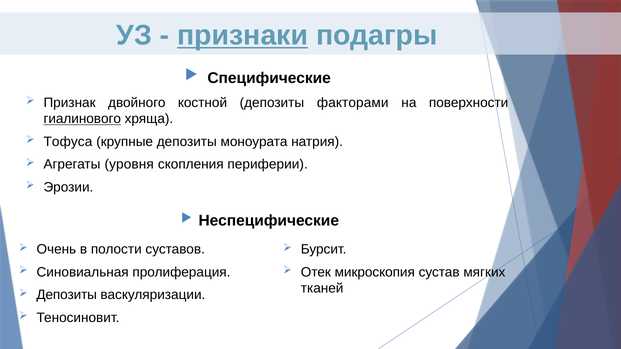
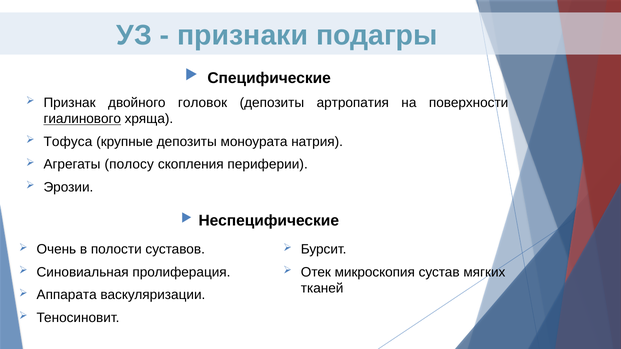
признаки underline: present -> none (243, 36)
костной: костной -> головок (203, 103)
факторами: факторами -> артропатия (353, 103)
уровня: уровня -> полосу (129, 165)
Депозиты: Депозиты -> Аппарата (67, 295)
